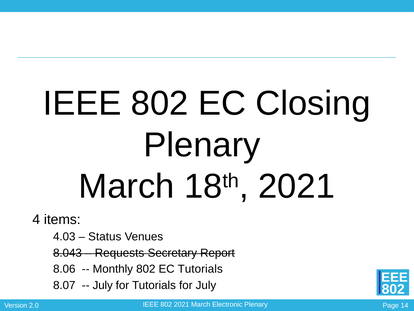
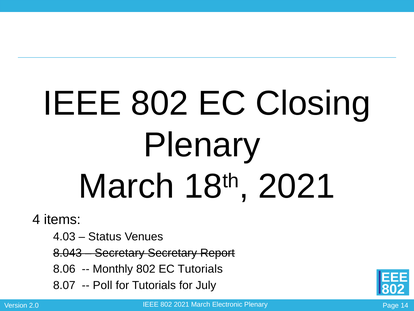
Requests: Requests -> Secretary (120, 253)
July: July -> Poll (103, 285)
